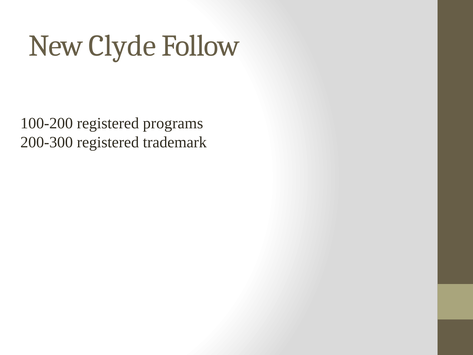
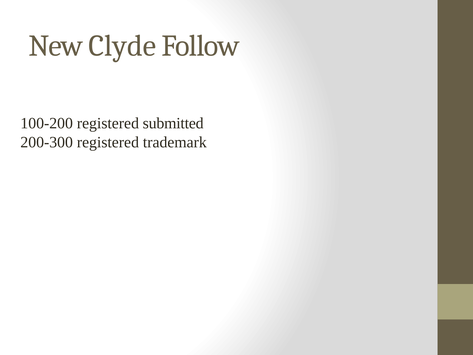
programs: programs -> submitted (173, 123)
